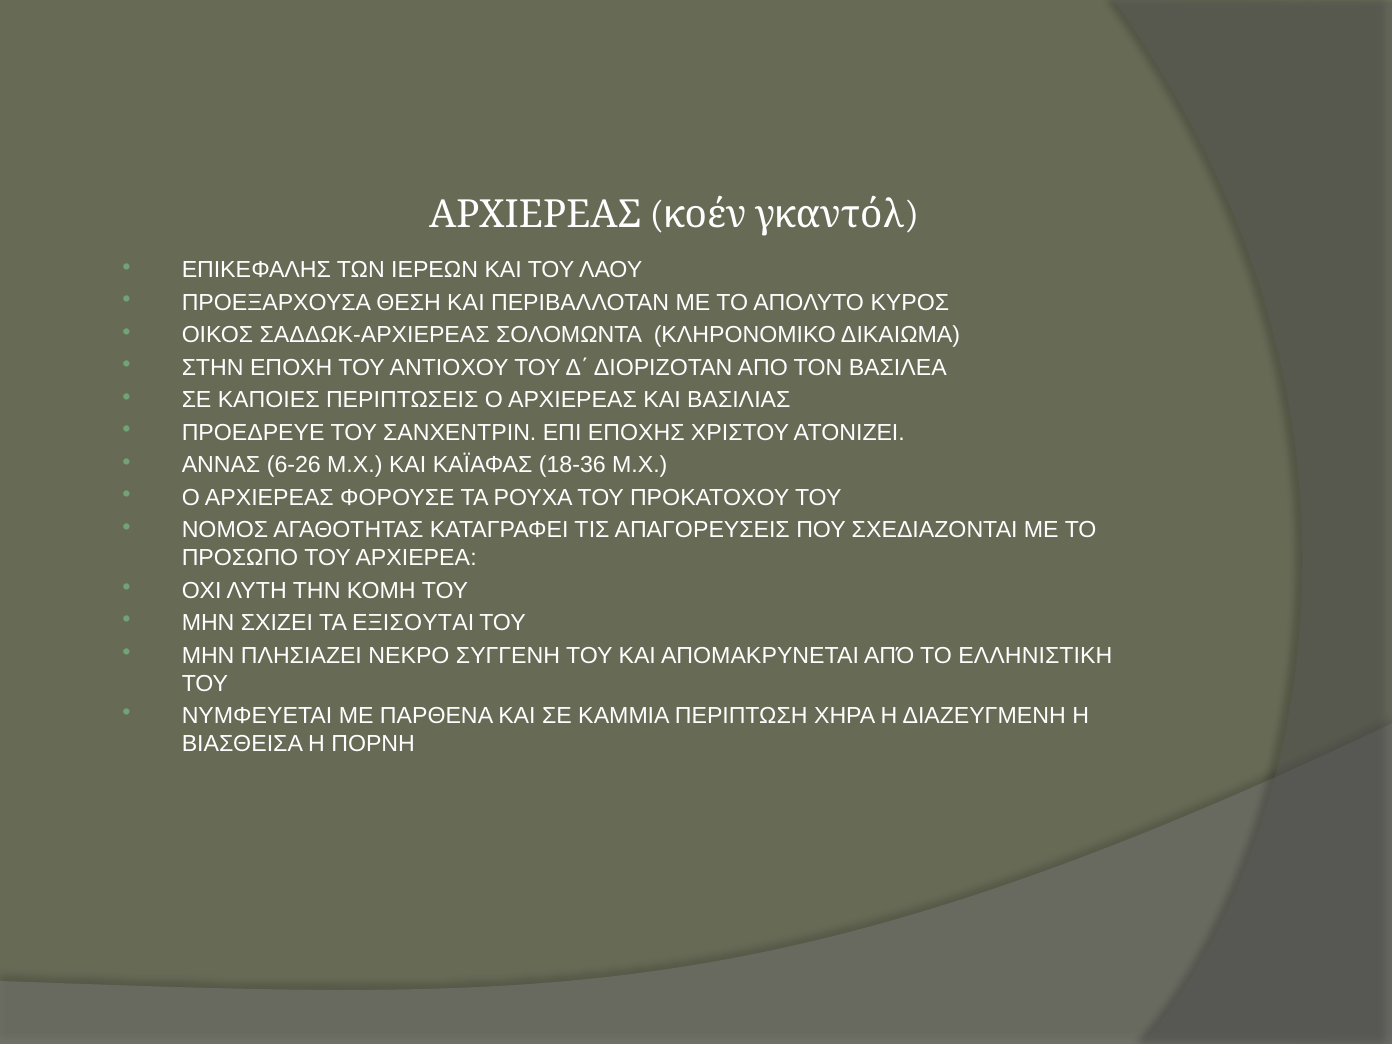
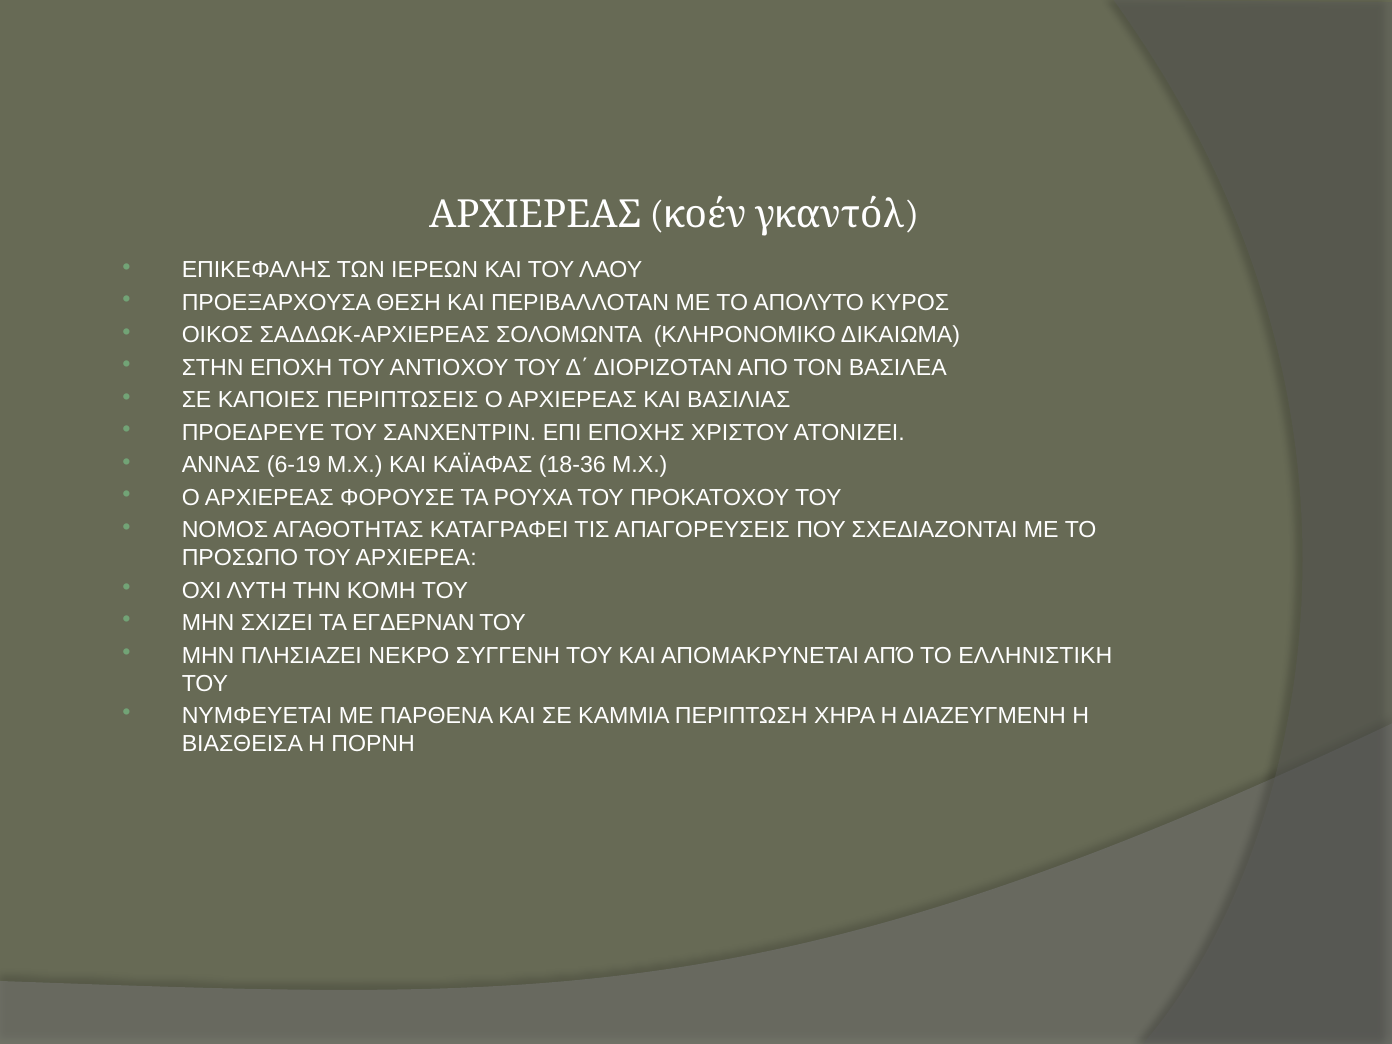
6-26: 6-26 -> 6-19 (294, 465)
ΕΞΙΣΟΥΤΑΙ: ΕΞΙΣΟΥΤΑΙ -> ΕΓΔΕΡΝΑΝ (413, 623)
